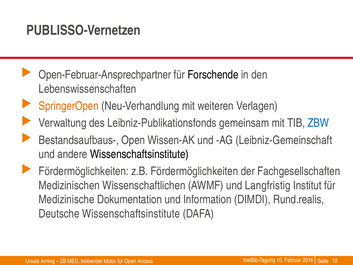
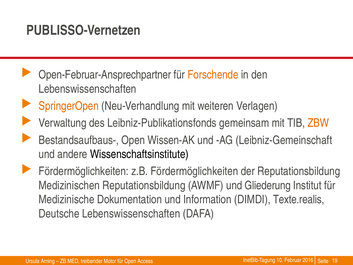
Forschende colour: black -> orange (213, 75)
ZBW colour: blue -> orange (318, 123)
der Fachgesellschaften: Fachgesellschaften -> Reputationsbildung (299, 171)
Medizinischen Wissenschaftlichen: Wissenschaftlichen -> Reputationsbildung (144, 185)
Langfristig: Langfristig -> Gliederung (268, 185)
Rund.realis: Rund.realis -> Texte.realis (299, 199)
Deutsche Wissenschaftsinstitute: Wissenschaftsinstitute -> Lebenswissenschaften (131, 214)
